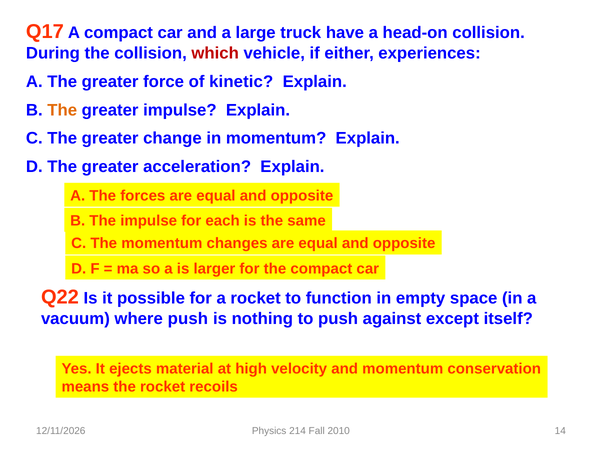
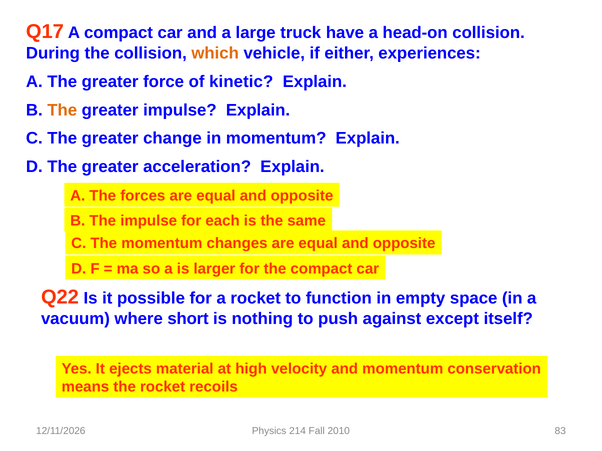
which colour: red -> orange (215, 53)
where push: push -> short (188, 319)
14: 14 -> 83 (560, 431)
